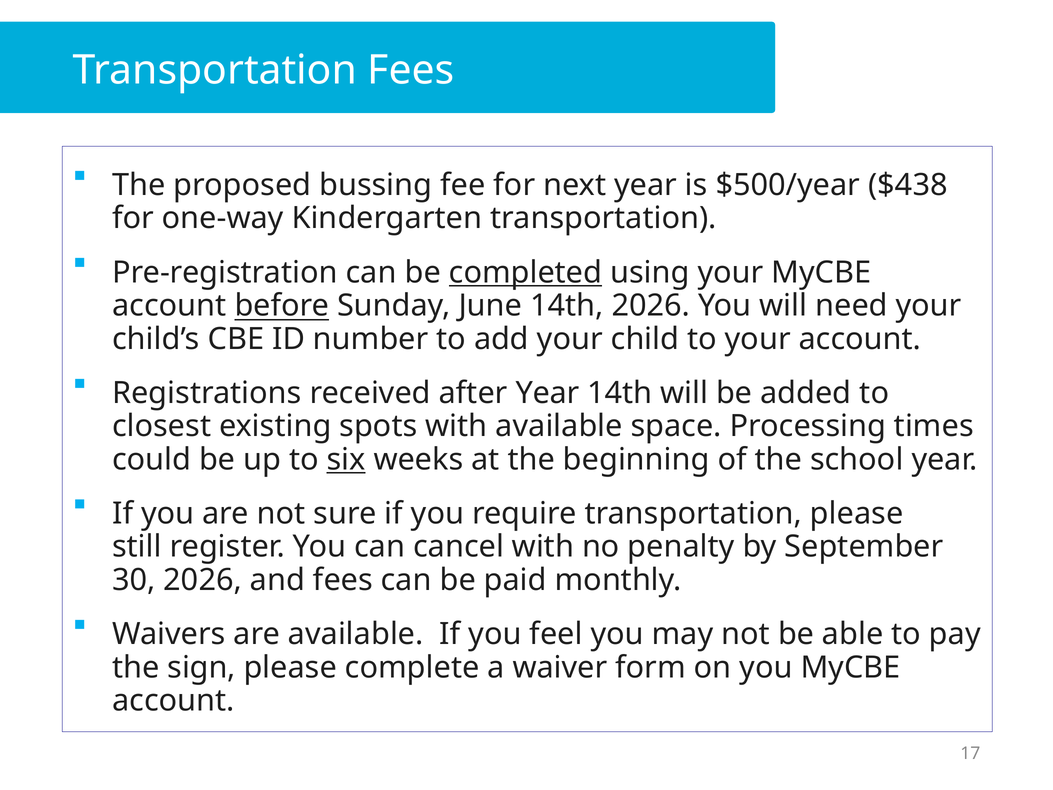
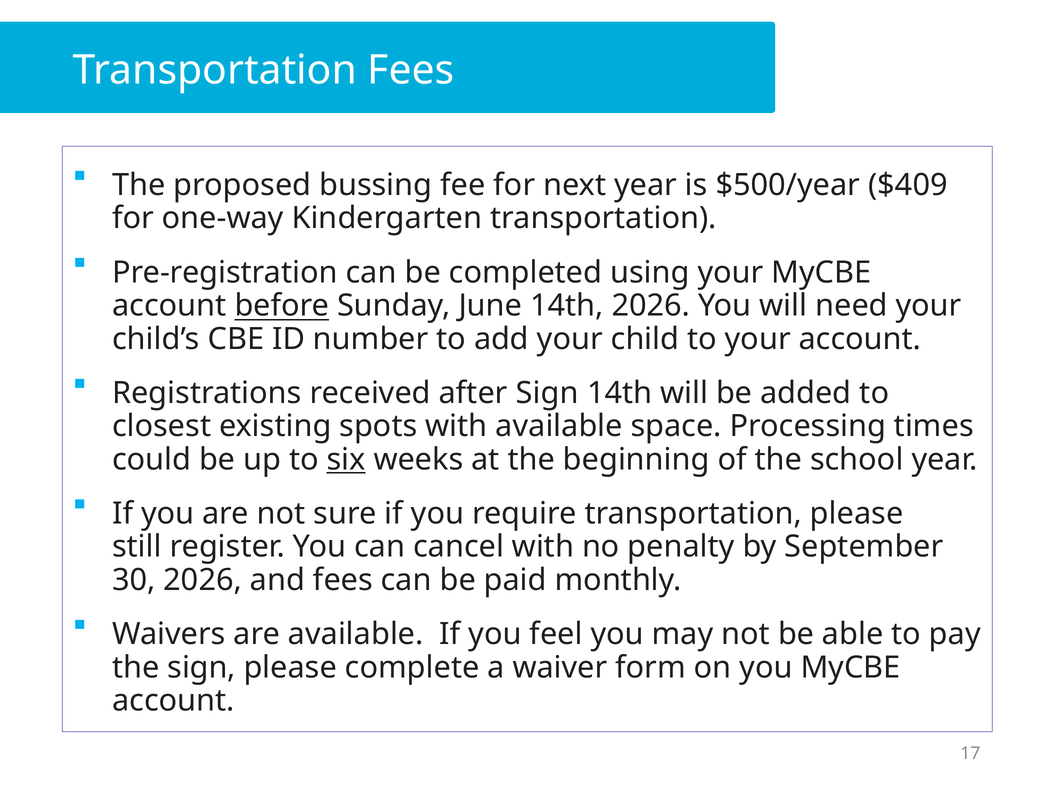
$438: $438 -> $409 (908, 185)
completed underline: present -> none (525, 272)
after Year: Year -> Sign (547, 393)
